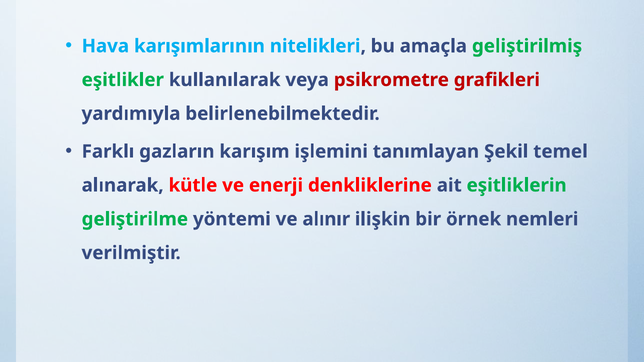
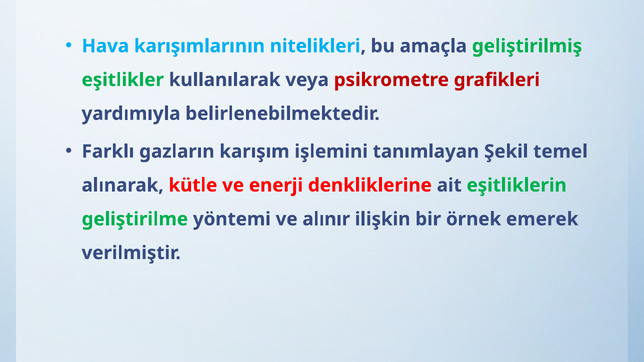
nemleri: nemleri -> emerek (542, 219)
